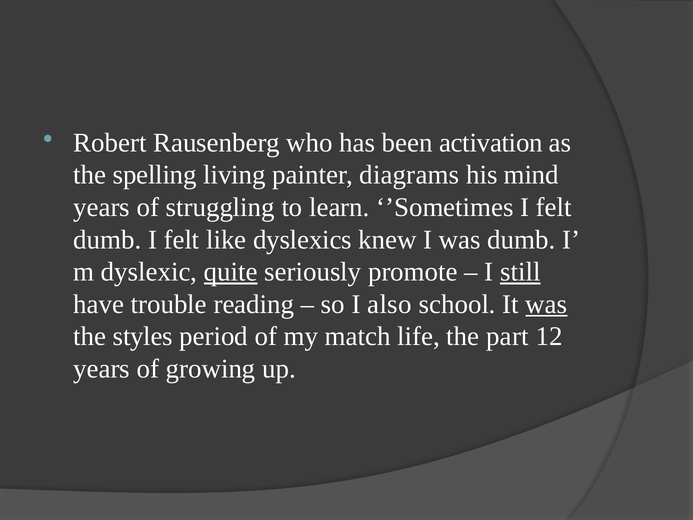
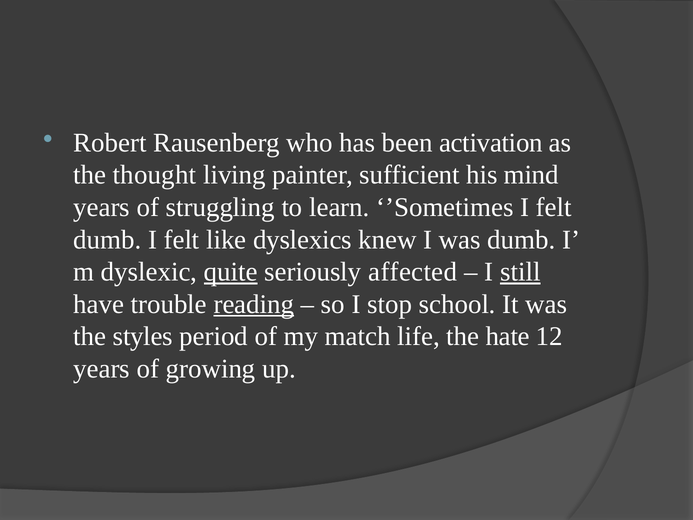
spelling: spelling -> thought (154, 175)
diagrams: diagrams -> sufficient (410, 175)
promote: promote -> affected (413, 272)
reading underline: none -> present (254, 304)
also: also -> stop (390, 304)
was underline: present -> none (546, 304)
part: part -> hate (508, 336)
